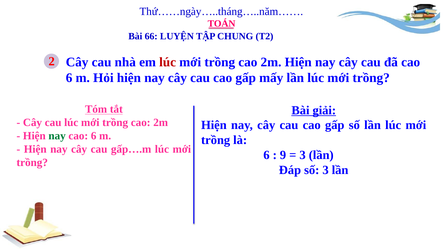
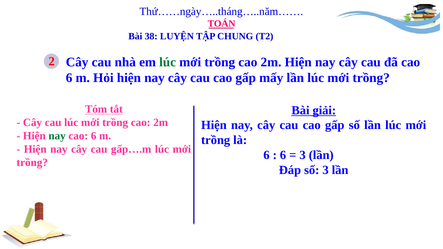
66: 66 -> 38 (151, 36)
lúc colour: red -> green (168, 62)
9: 9 -> 6 (283, 155)
